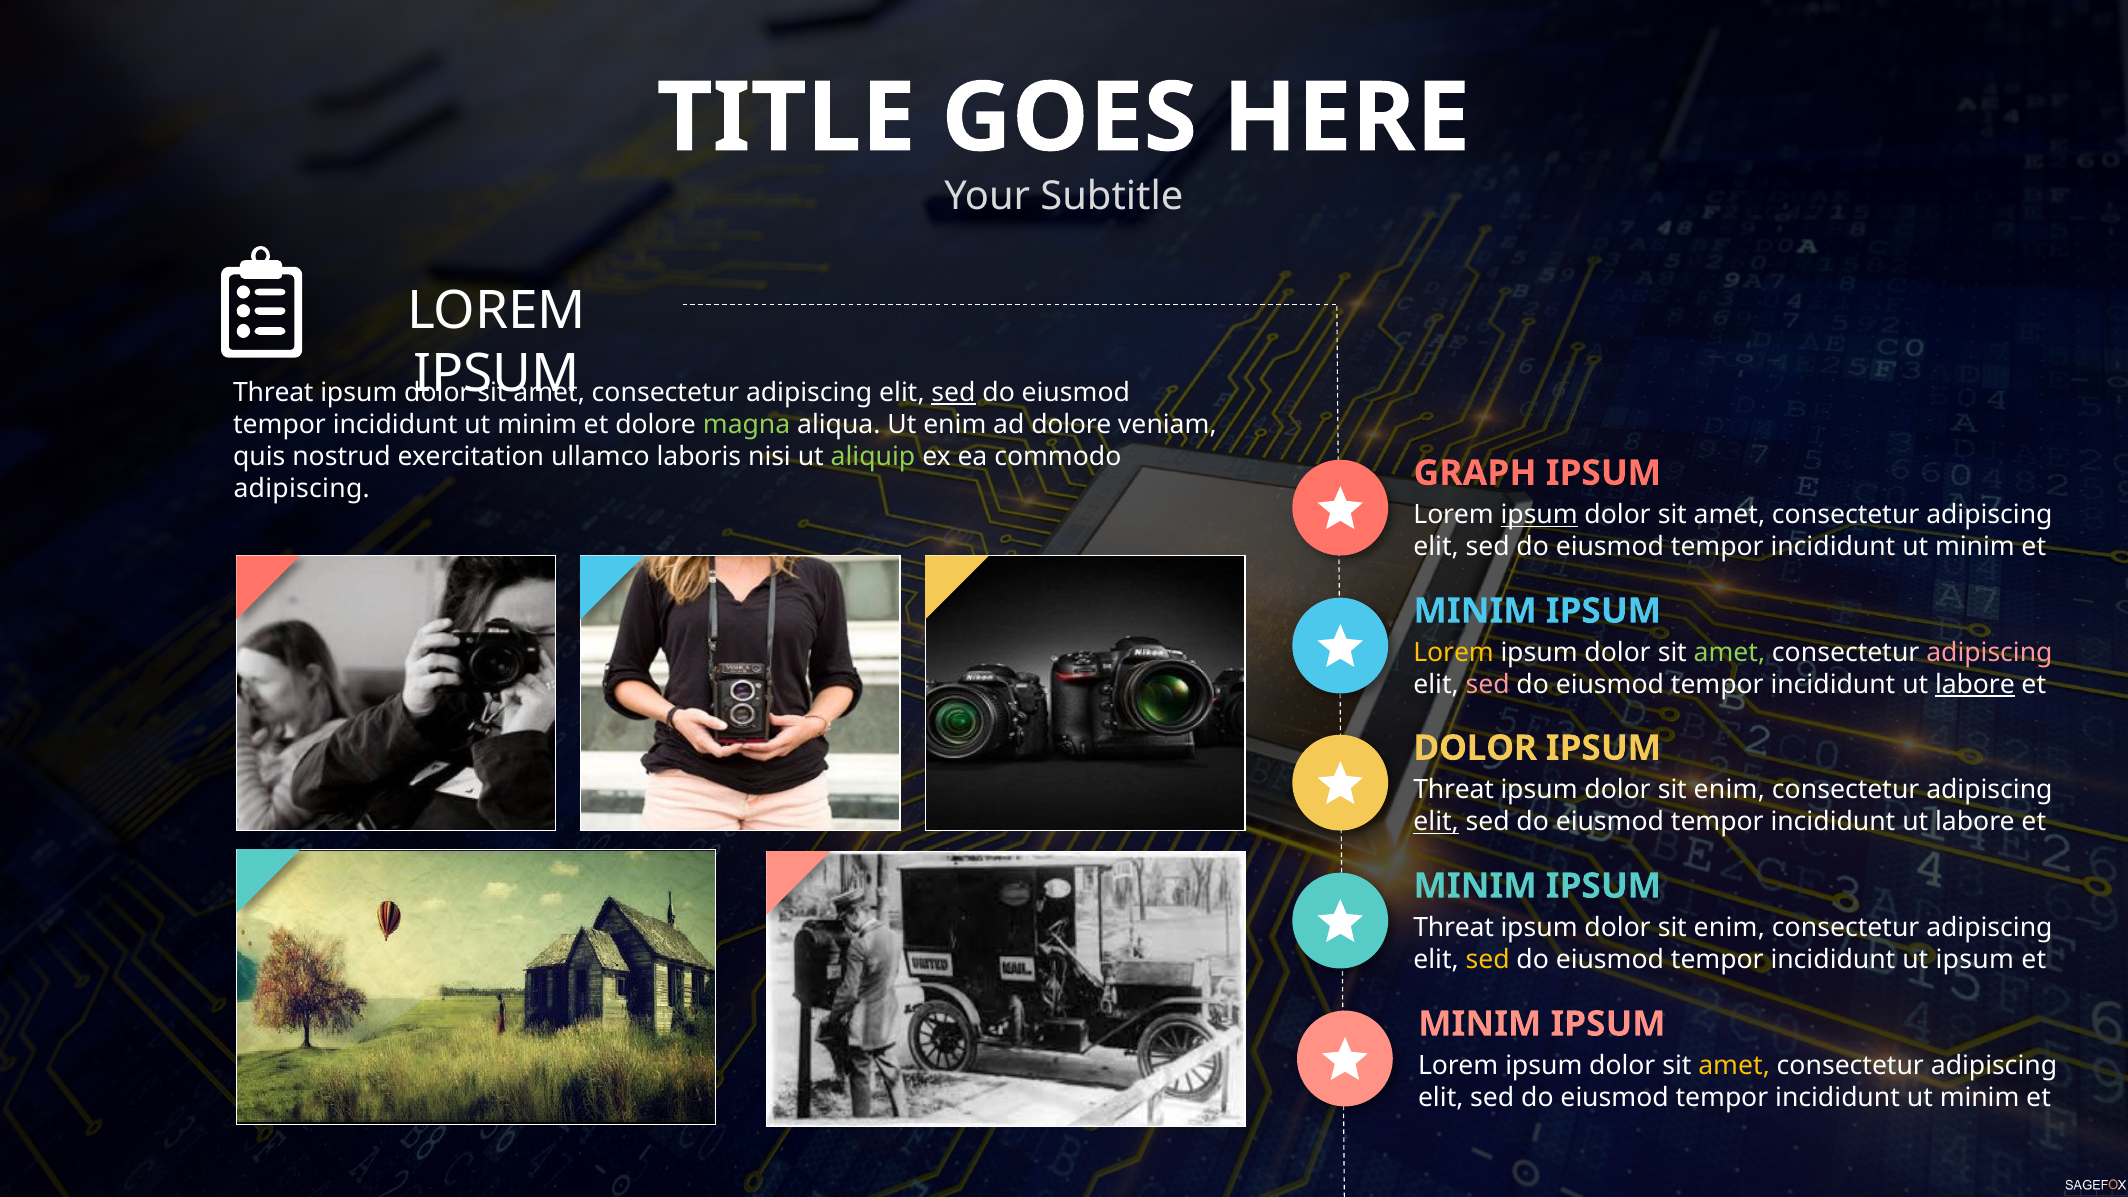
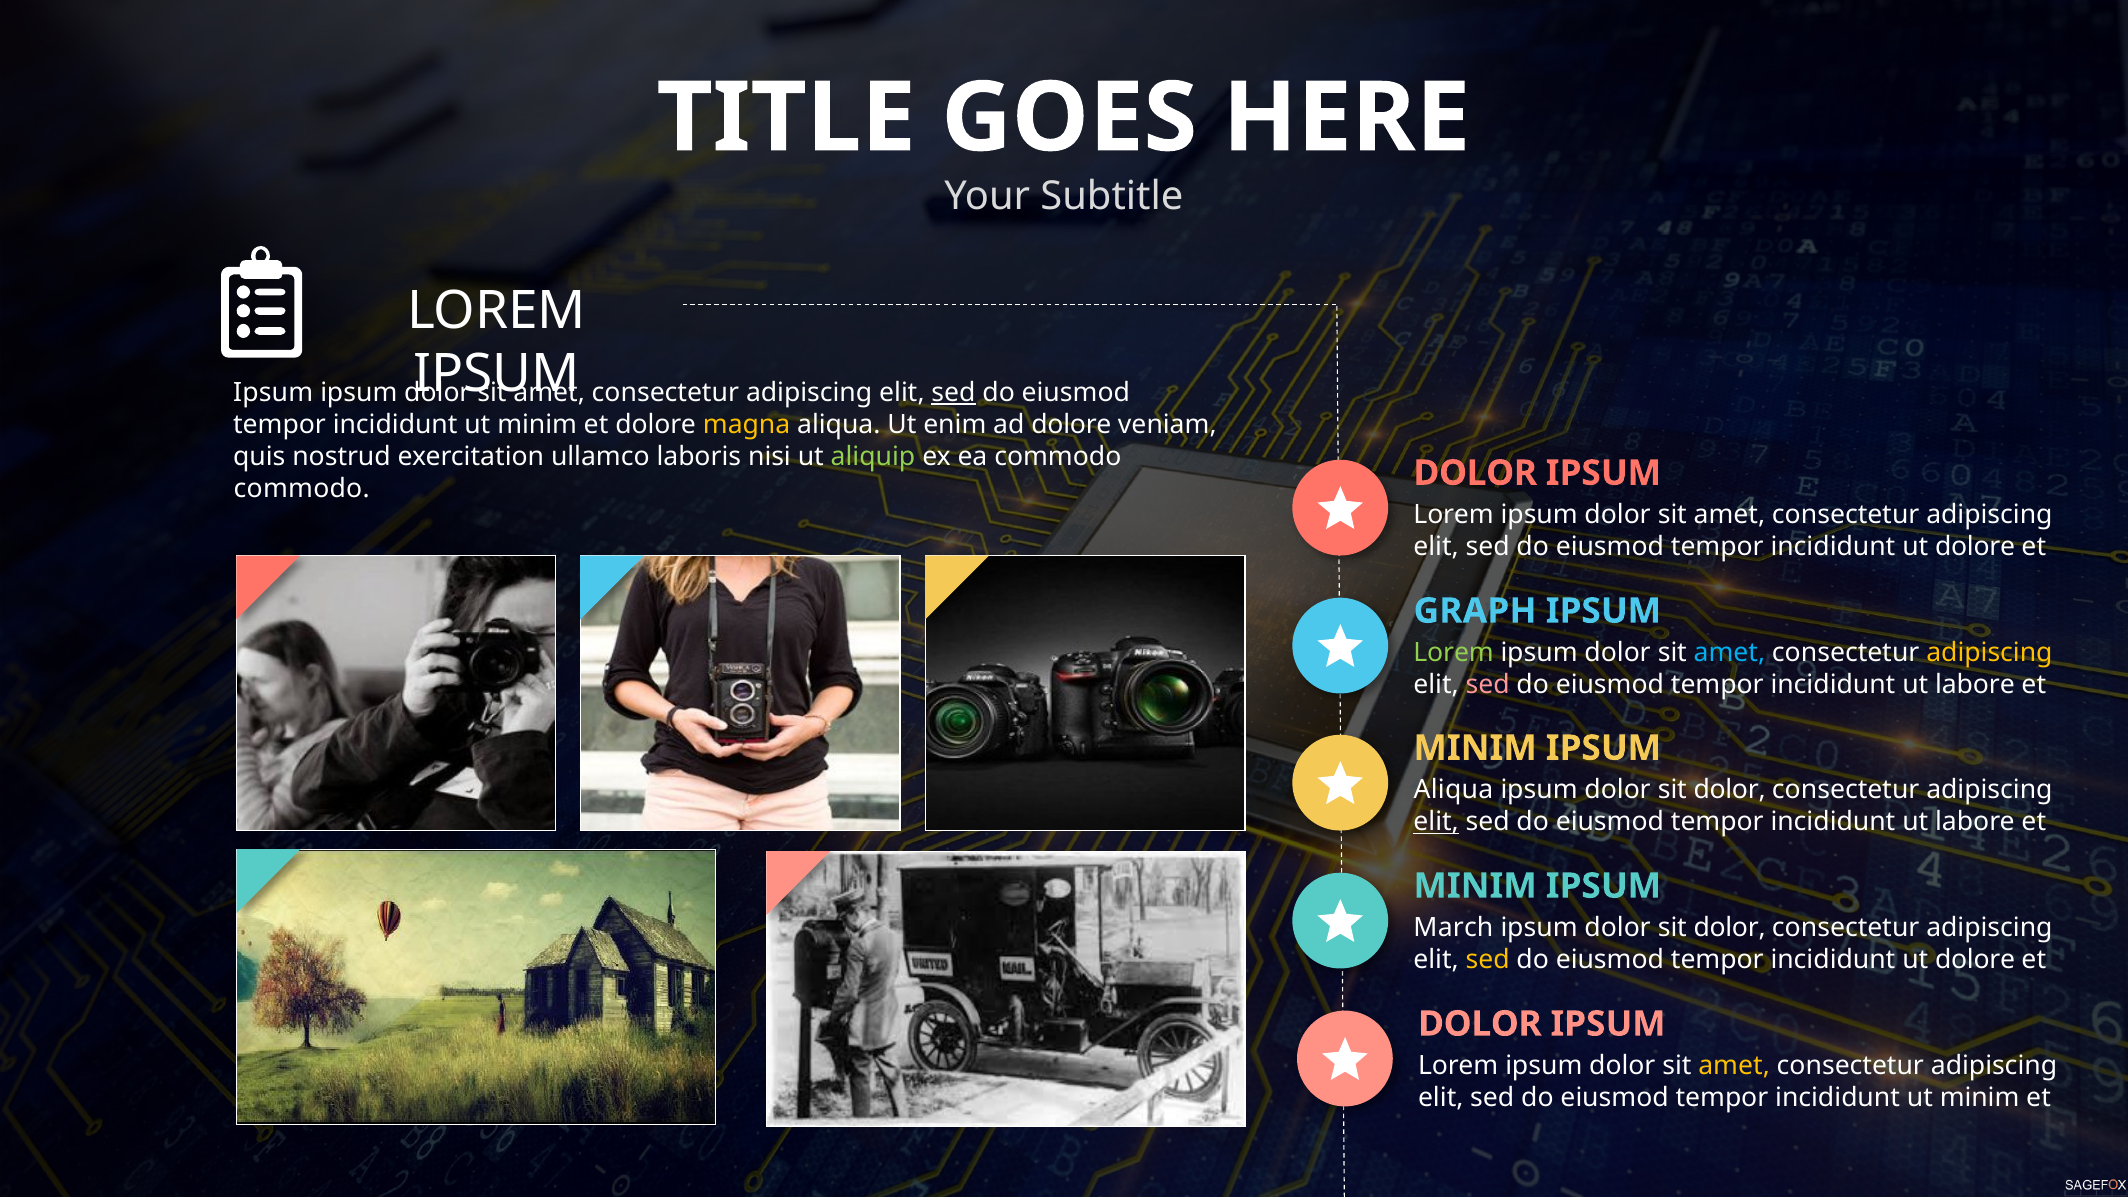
Threat: Threat -> Ipsum (273, 393)
magna colour: light green -> yellow (747, 425)
GRAPH: GRAPH -> DOLOR (1475, 473)
adipiscing: adipiscing -> commodo (302, 488)
ipsum underline: present -> none (1539, 515)
minim: minim -> dolore (1975, 547)
MINIM: MINIM -> GRAPH (1475, 611)
Lorem colour: yellow -> light green (1454, 653)
amet colour: light green -> light blue (1729, 653)
adipiscing colour: pink -> yellow (1989, 653)
labore underline: present -> none (1975, 685)
DOLOR: DOLOR -> MINIM (1475, 748)
Threat: Threat -> Aliqua (1453, 790)
enim: enim -> dolor (1730, 790)
Threat: Threat -> March (1453, 928)
enim: enim -> dolor (1730, 928)
ipsum: ipsum -> dolore (1975, 960)
MINIM: MINIM -> DOLOR (1480, 1024)
